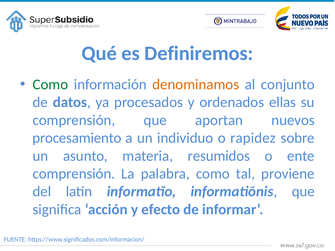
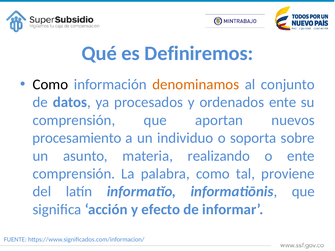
Como colour: green -> black (50, 85)
ordenados ellas: ellas -> ente (283, 102)
rapidez: rapidez -> soporta (253, 138)
resumidos: resumidos -> realizando (219, 156)
